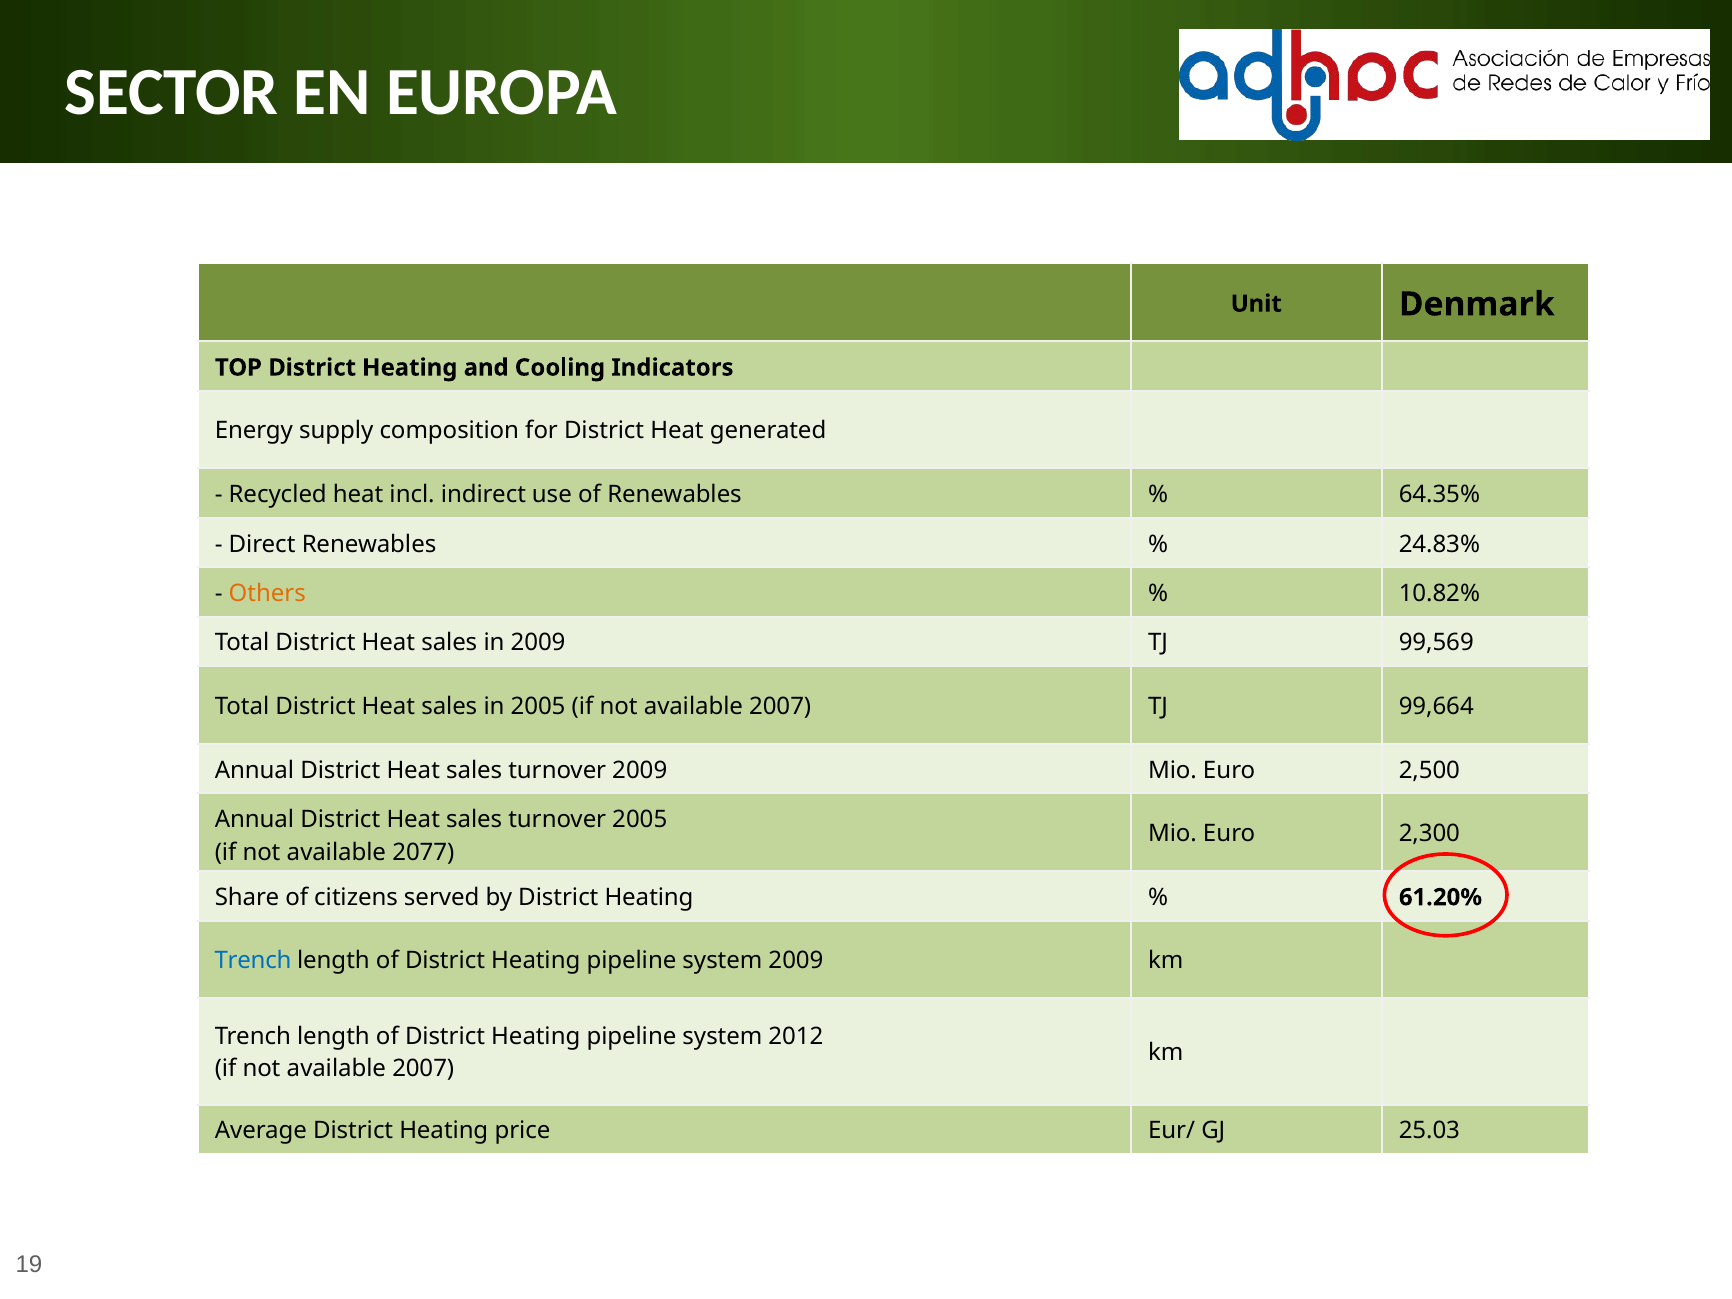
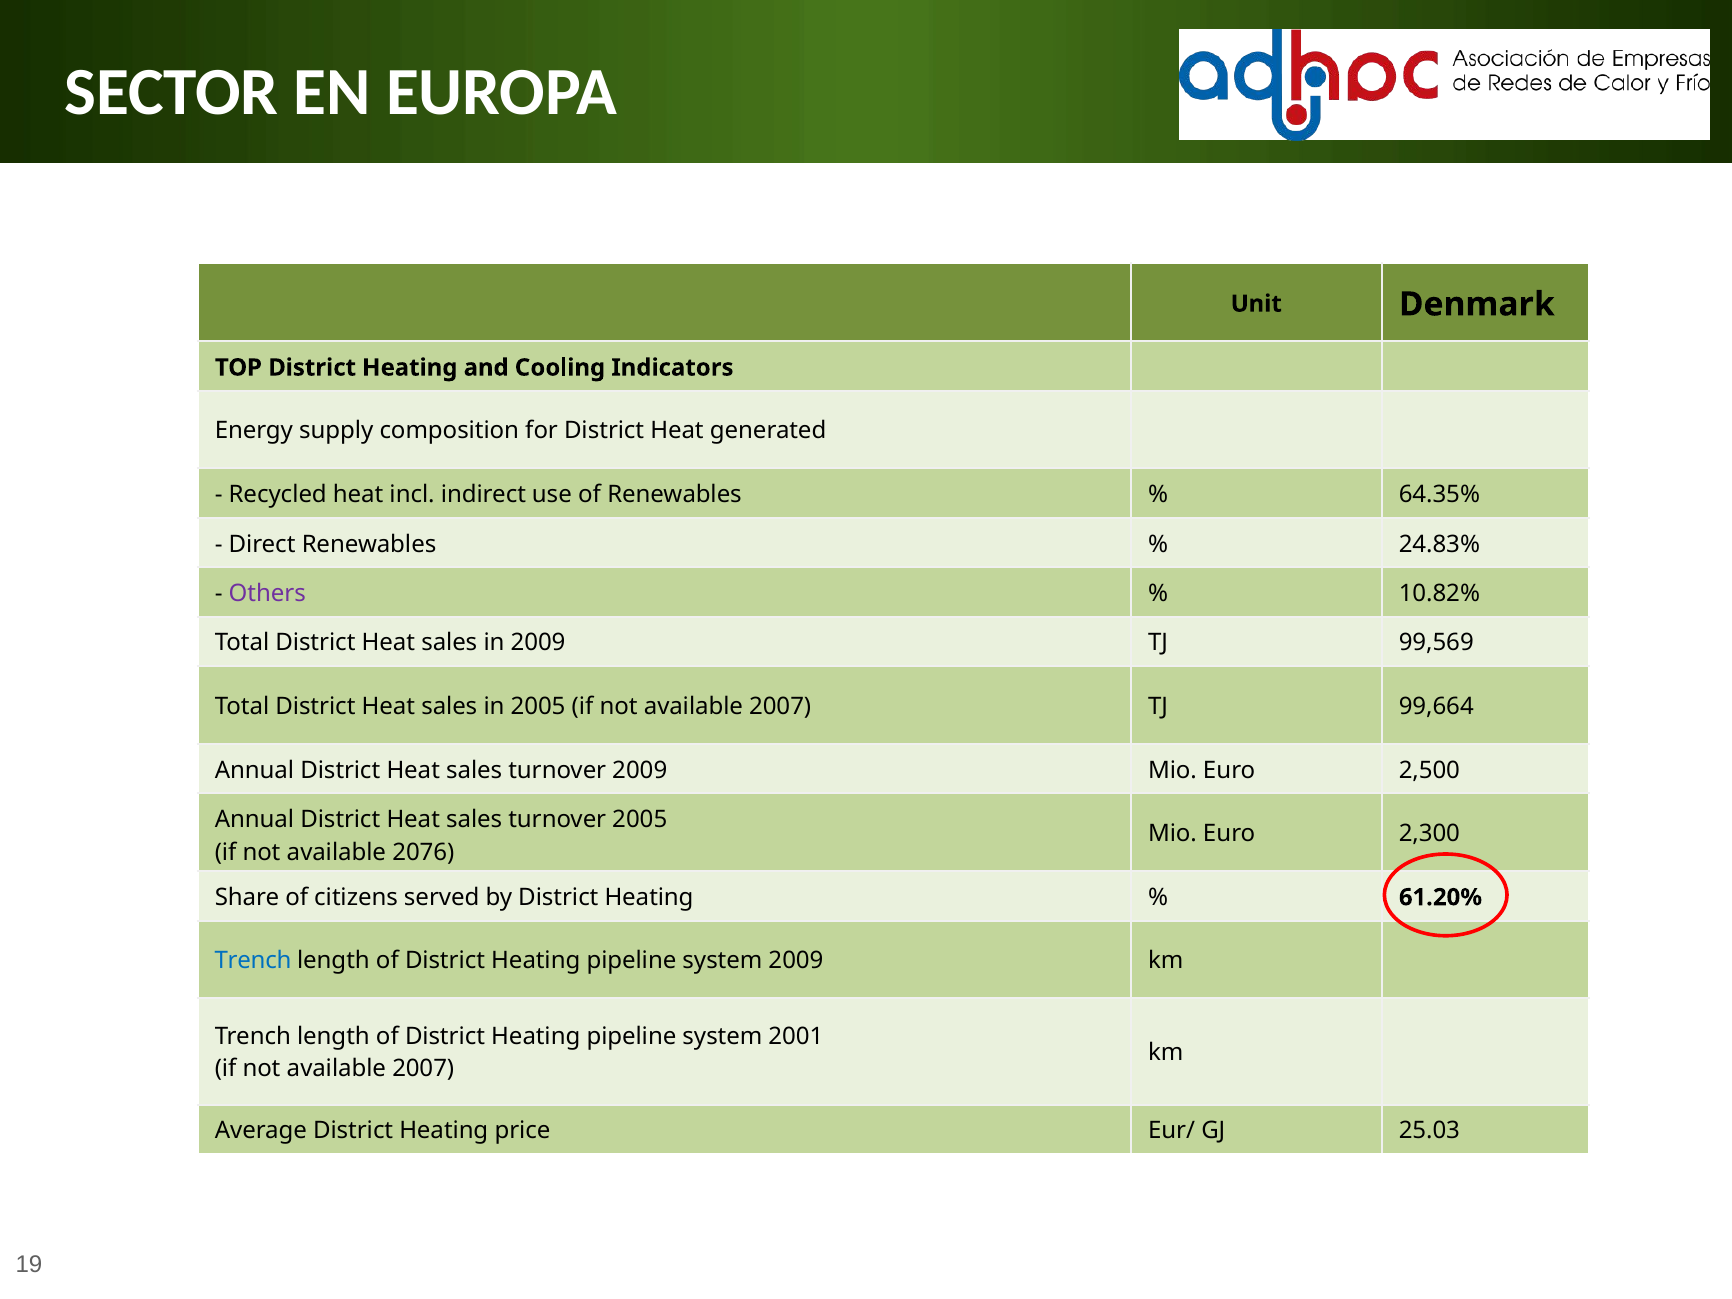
Others colour: orange -> purple (267, 594)
2077: 2077 -> 2076 (423, 852)
2012: 2012 -> 2001 (796, 1036)
